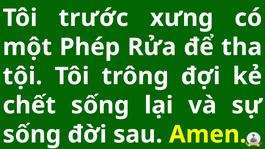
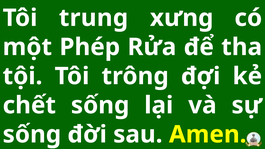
trước: trước -> trung (94, 18)
